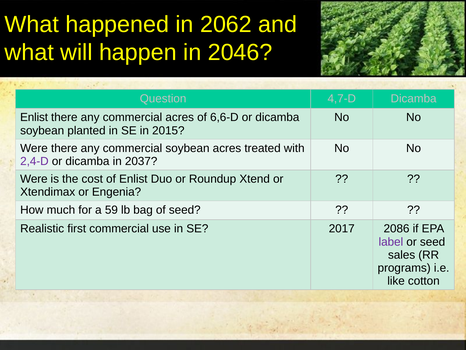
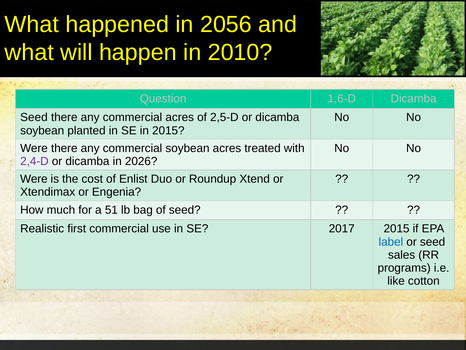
2062: 2062 -> 2056 (226, 25)
2046: 2046 -> 2010 (240, 52)
4,7-D: 4,7-D -> 1,6-D (342, 98)
Enlist: Enlist -> Seed (34, 117)
6,6-D: 6,6-D -> 2,5-D (224, 117)
2037: 2037 -> 2026 (141, 161)
59: 59 -> 51 (111, 210)
2017 2086: 2086 -> 2015 (397, 228)
label colour: purple -> blue (391, 242)
